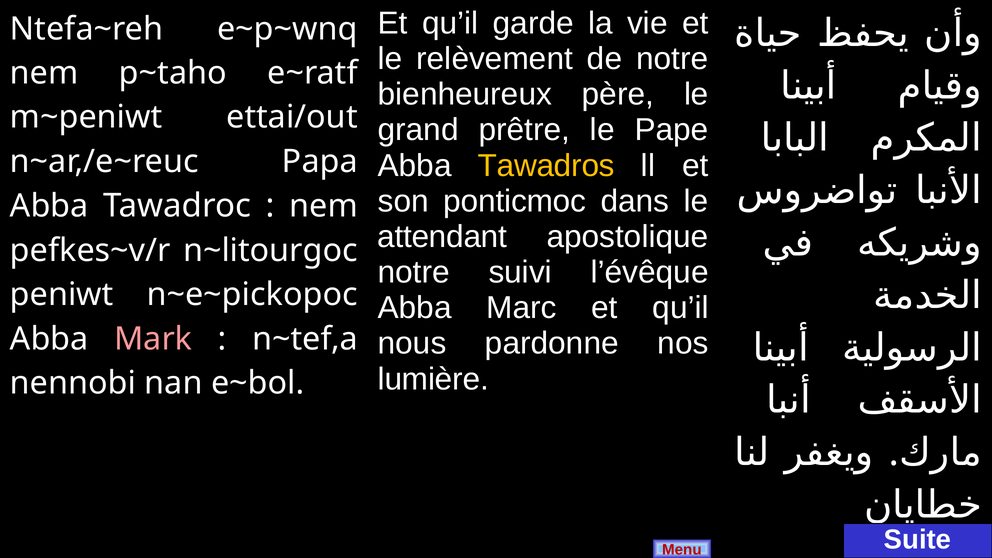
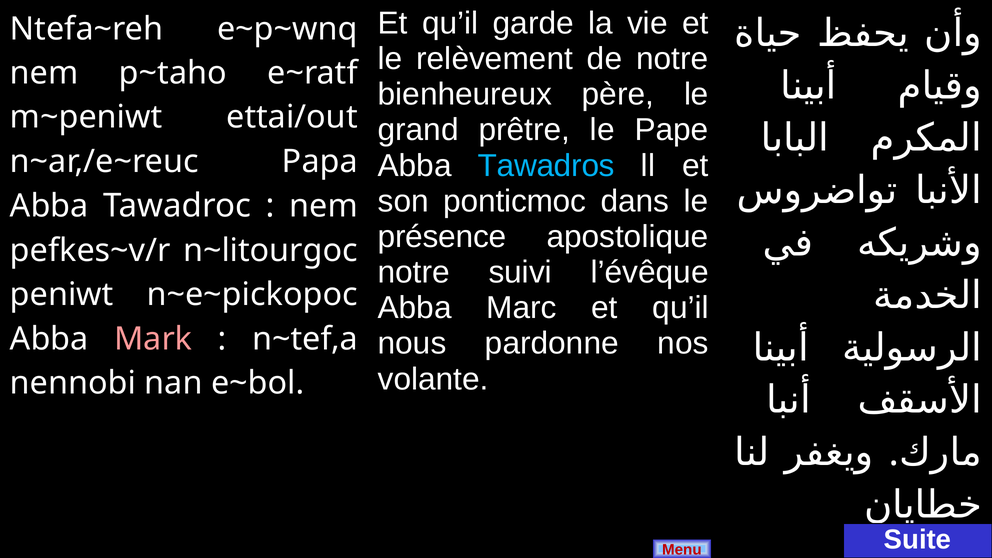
Tawadros colour: yellow -> light blue (546, 166)
attendant: attendant -> présence (442, 237)
lumière: lumière -> volante (433, 379)
